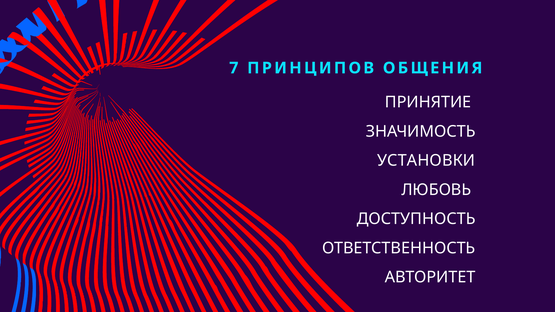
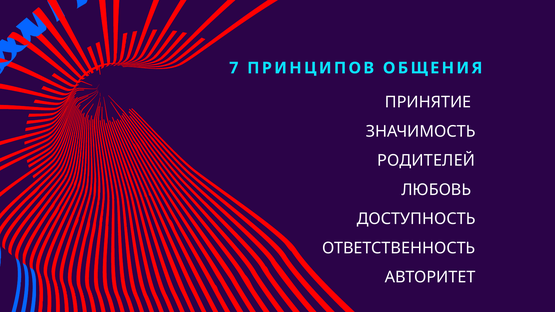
УСТАНОВКИ: УСТАНОВКИ -> РОДИТЕЛЕЙ (426, 161)
